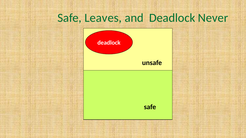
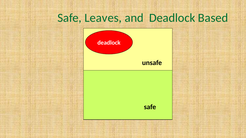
Never: Never -> Based (213, 18)
